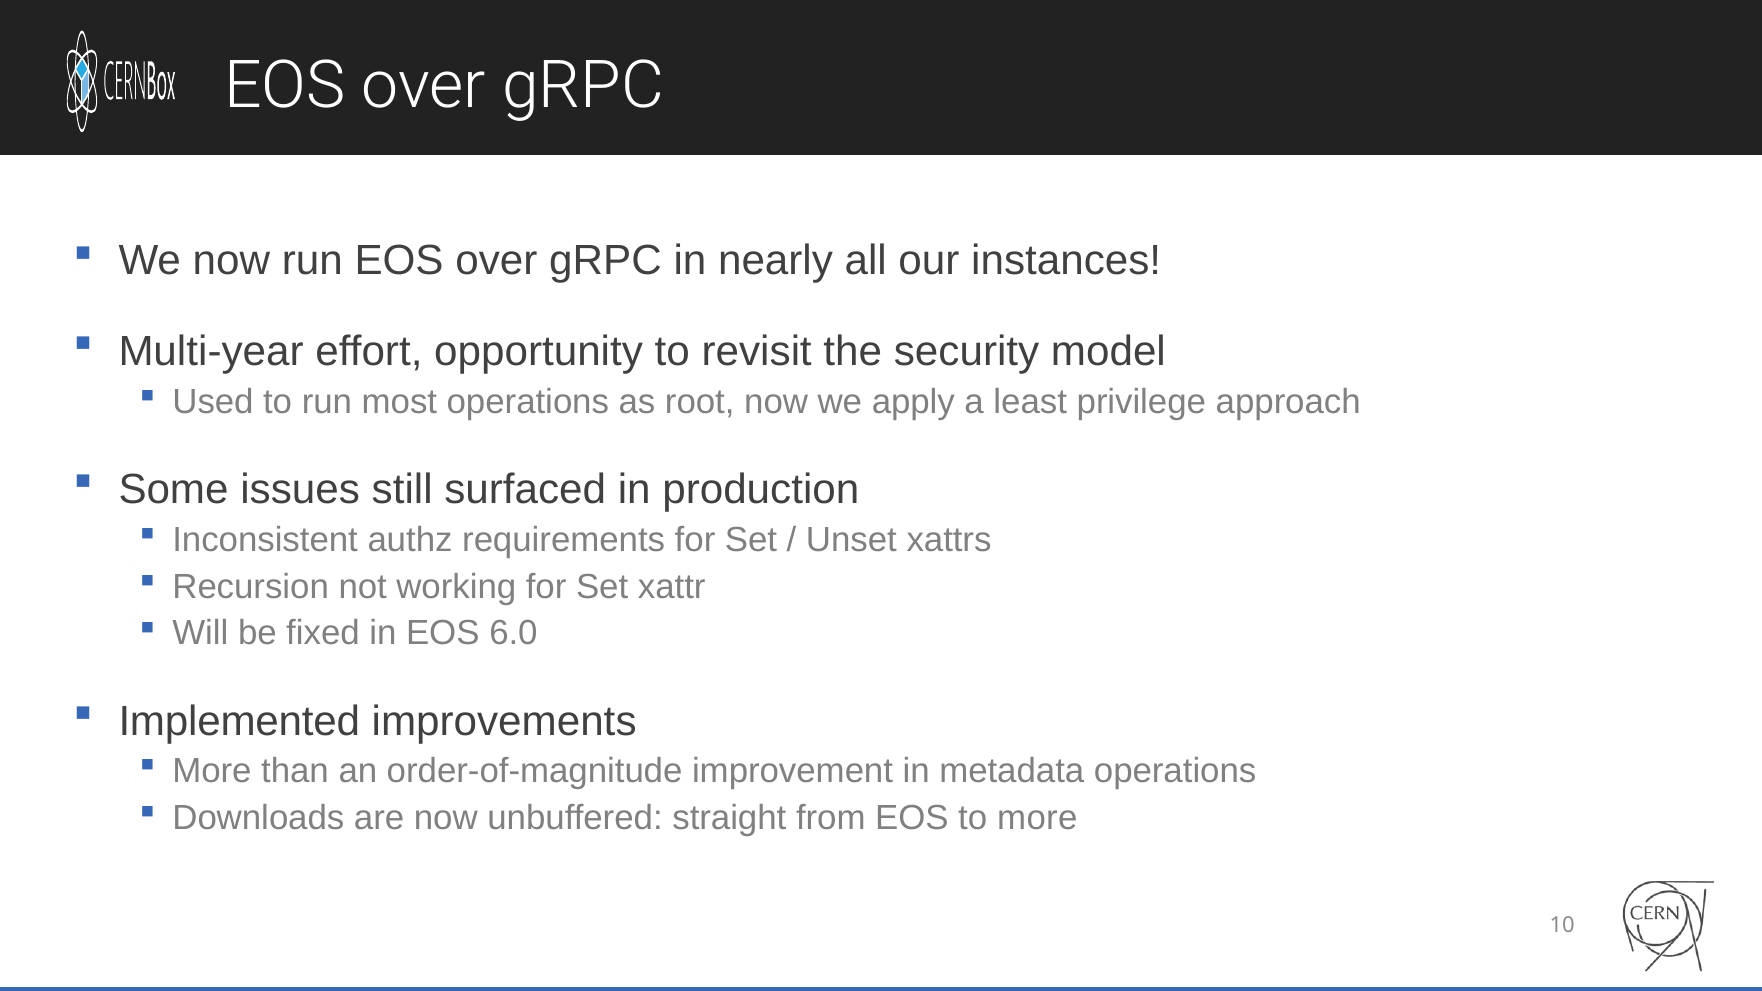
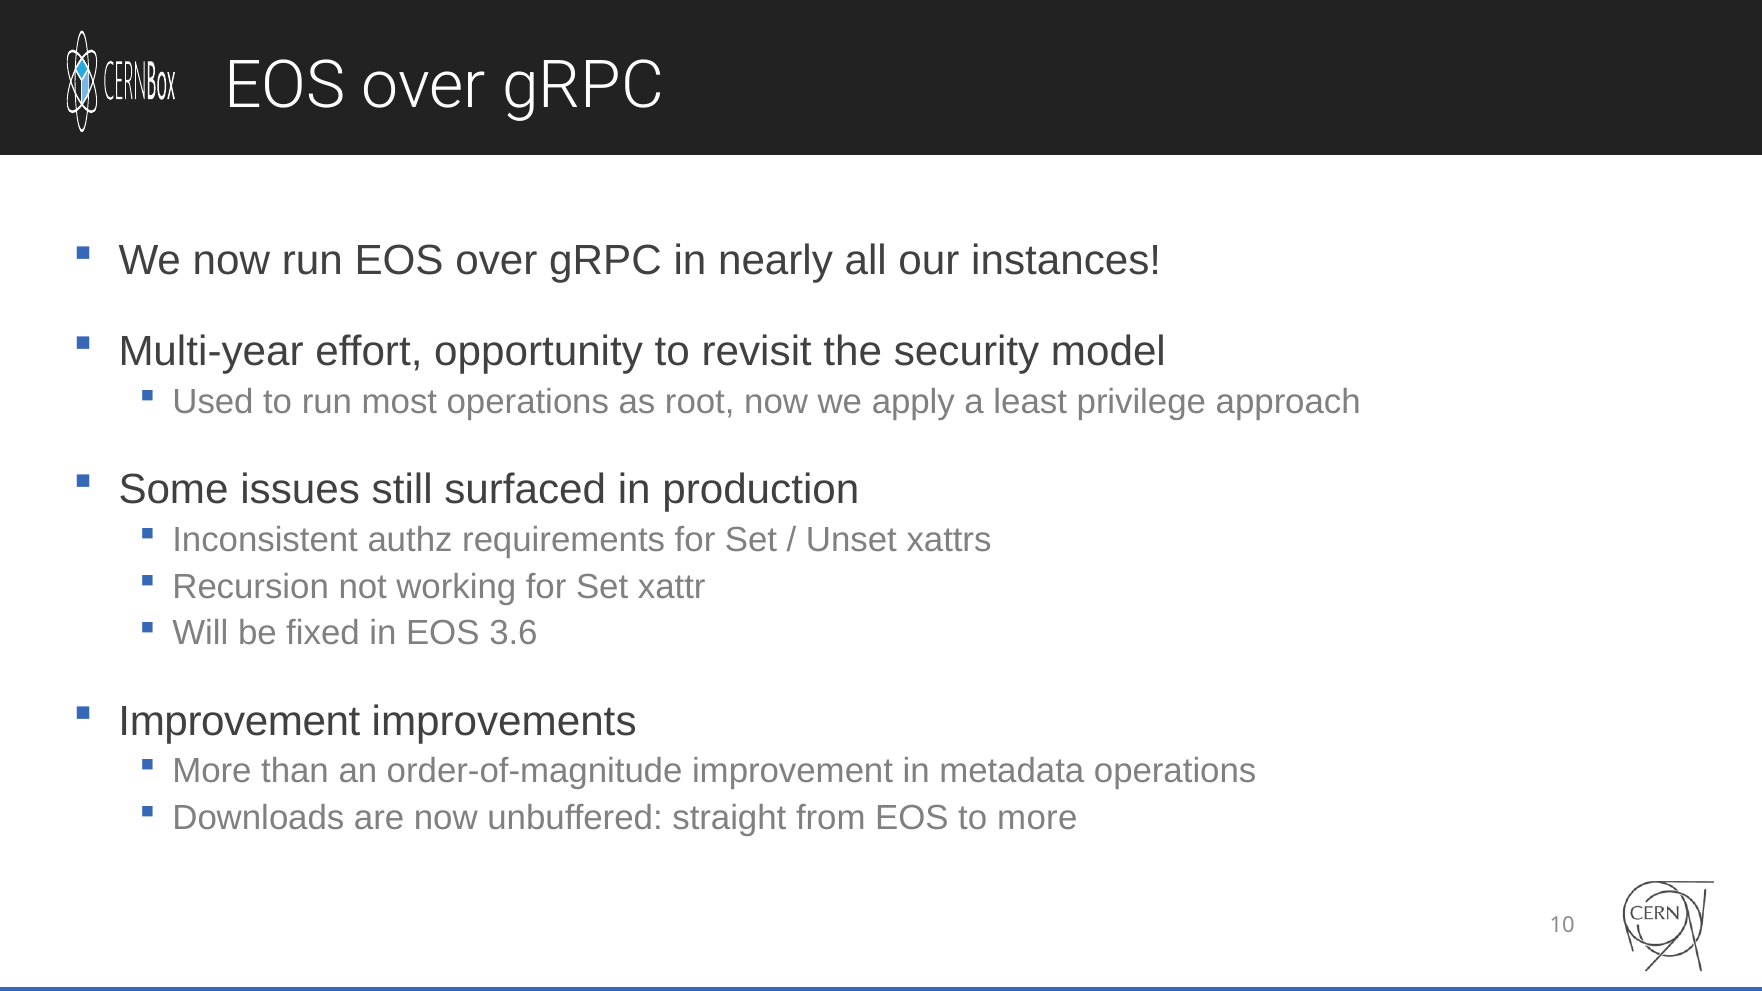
6.0: 6.0 -> 3.6 (513, 633)
Implemented: Implemented -> Improvement (239, 721)
